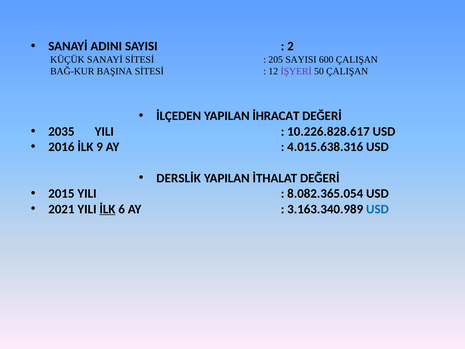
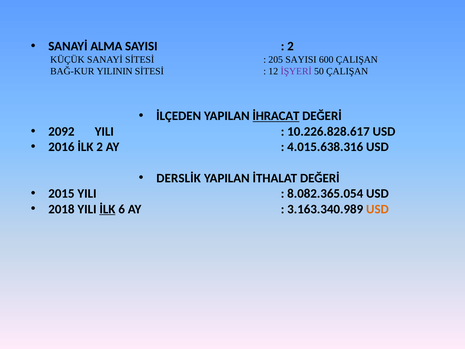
ADINI: ADINI -> ALMA (106, 46)
BAŞINA: BAŞINA -> YILININ (115, 71)
İHRACAT underline: none -> present (276, 116)
2035: 2035 -> 2092 (61, 131)
İLK 9: 9 -> 2 (100, 147)
2021: 2021 -> 2018 (61, 209)
USD colour: blue -> orange (377, 209)
